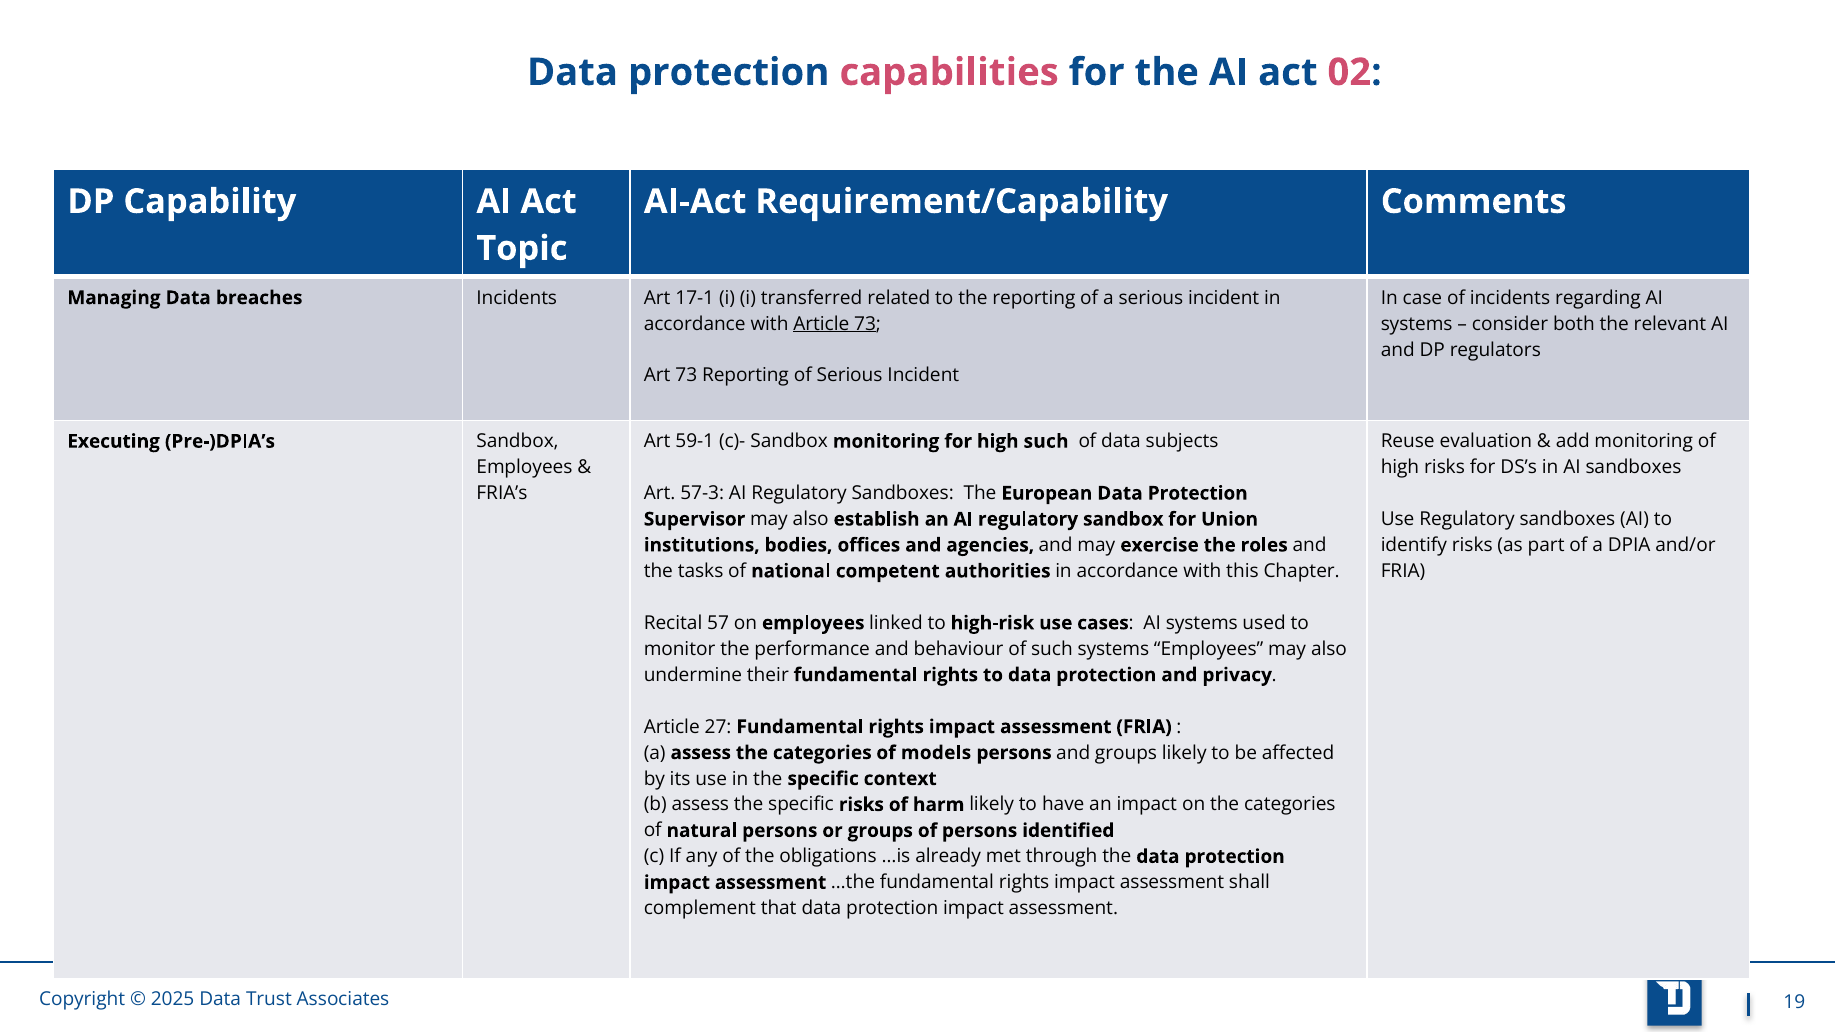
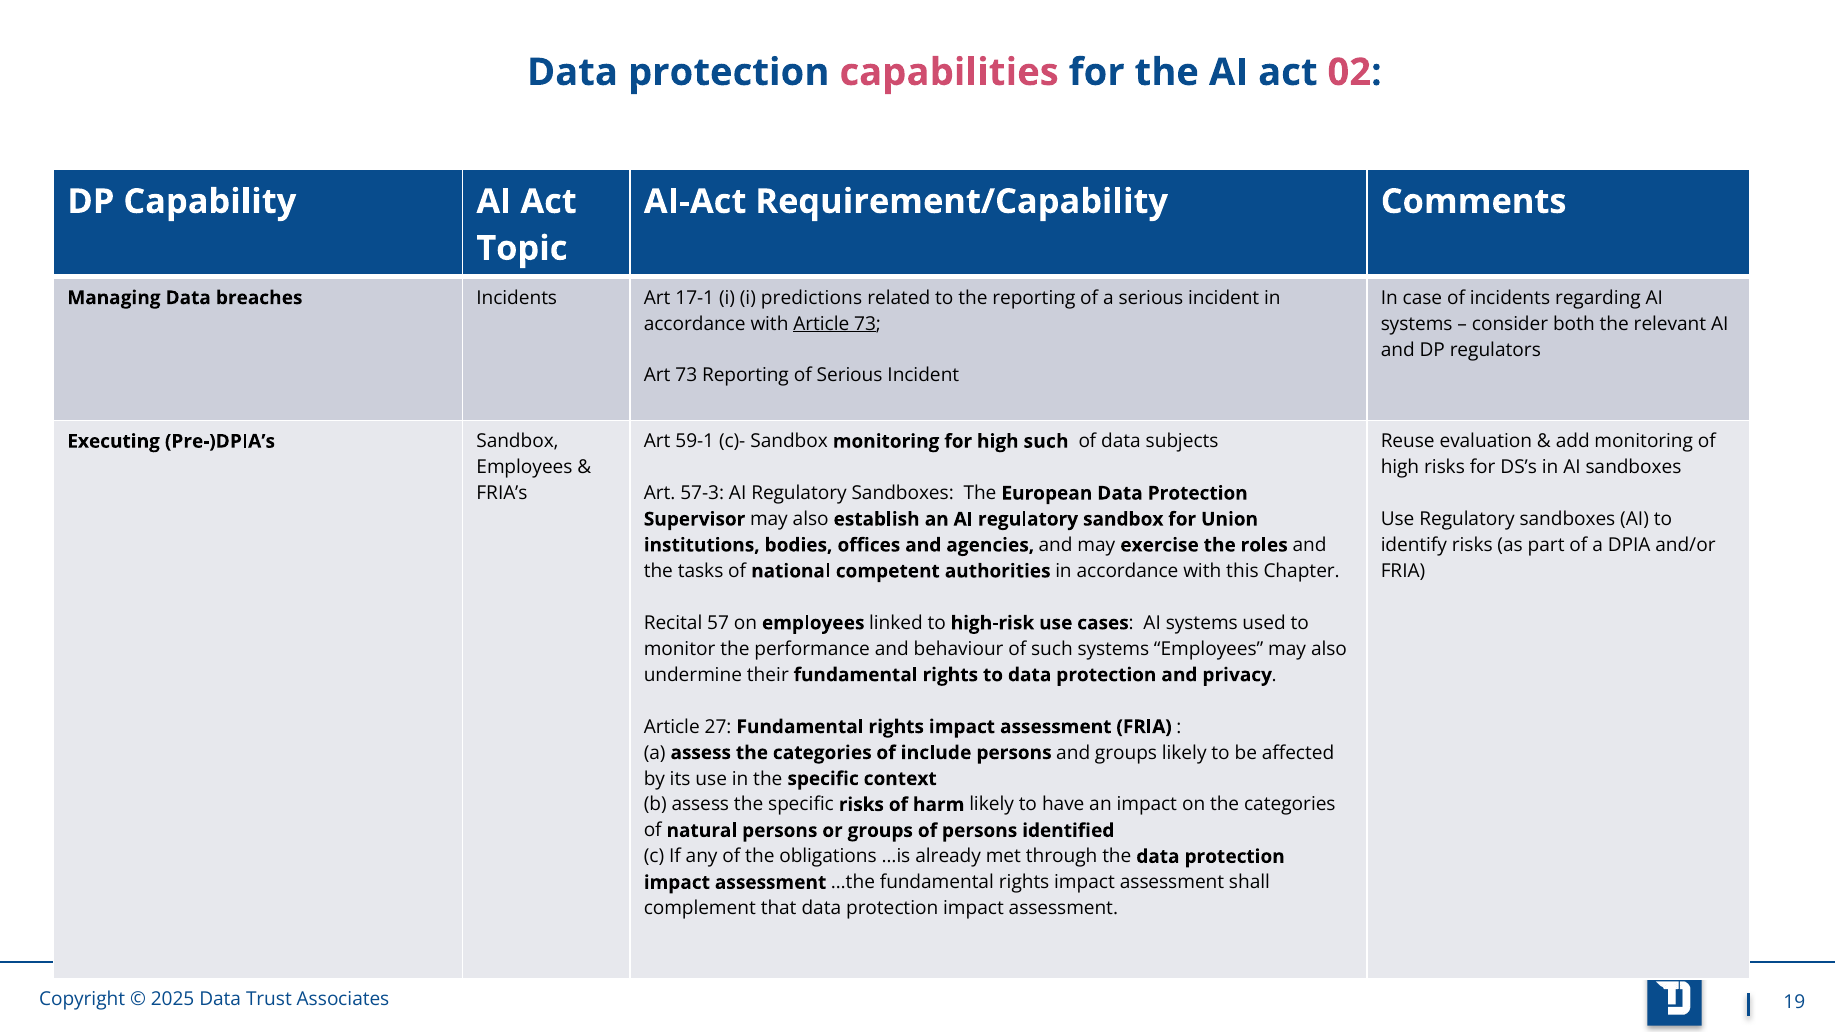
transferred: transferred -> predictions (812, 298)
models: models -> include (936, 753)
